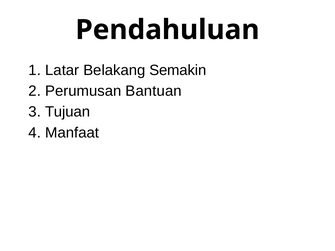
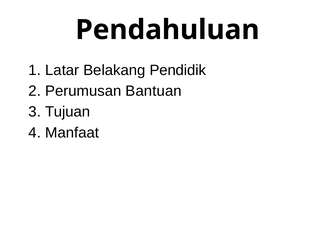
Semakin: Semakin -> Pendidik (178, 70)
